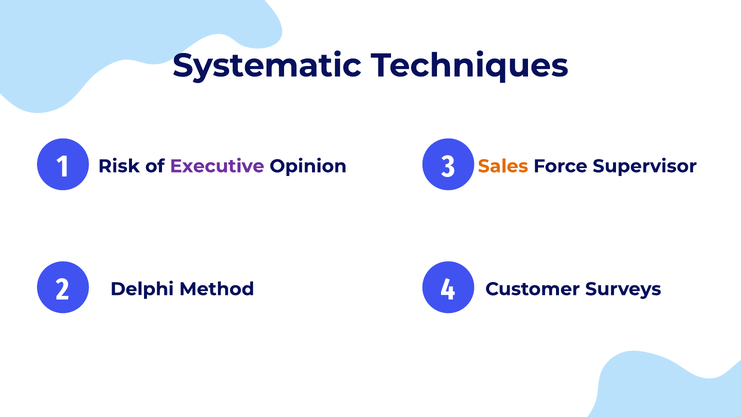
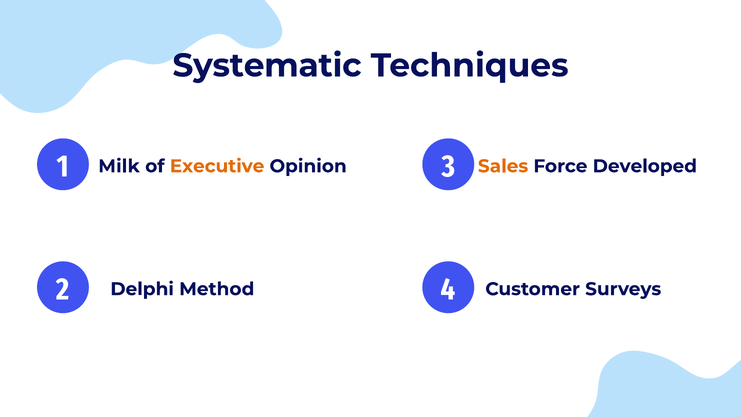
Risk: Risk -> Milk (119, 166)
Executive colour: purple -> orange (217, 166)
Supervisor: Supervisor -> Developed (645, 166)
